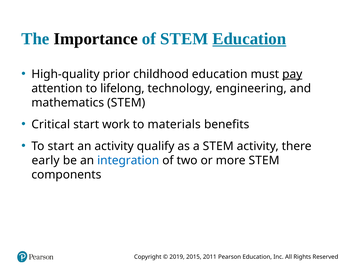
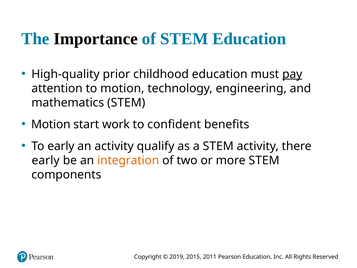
Education underline: present -> none (249, 39)
to lifelong: lifelong -> motion (122, 88)
Critical: Critical -> Motion (51, 124)
materials: materials -> confident (174, 124)
To start: start -> early (61, 146)
integration colour: blue -> orange (128, 160)
